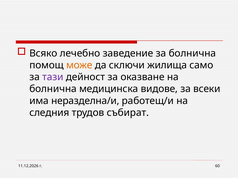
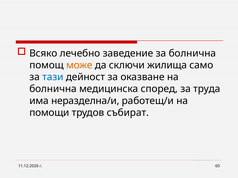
тази colour: purple -> blue (53, 77)
видове: видове -> според (159, 89)
всеки: всеки -> труда (207, 89)
следния: следния -> помощи (49, 113)
